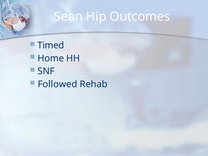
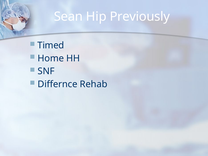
Outcomes: Outcomes -> Previously (140, 16)
Followed: Followed -> Differnce (58, 84)
